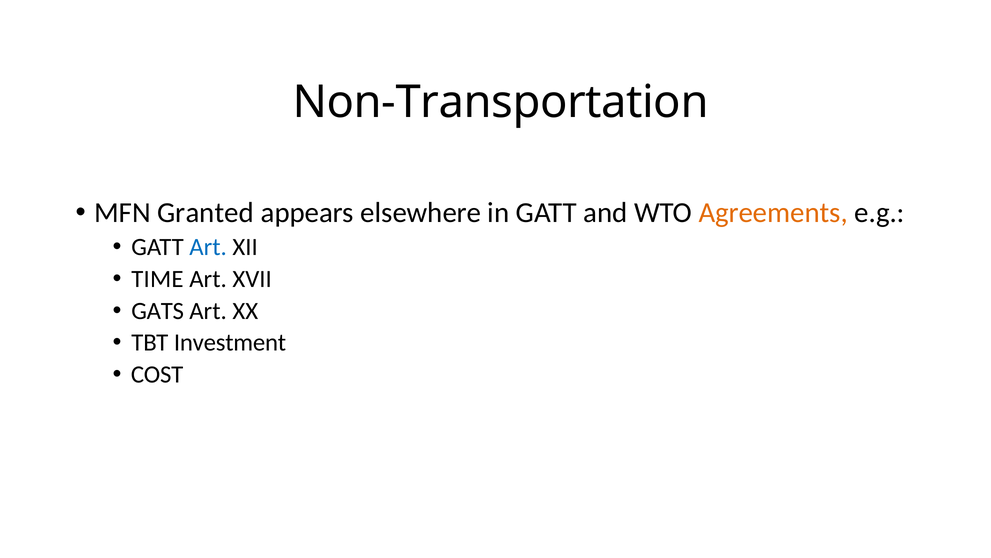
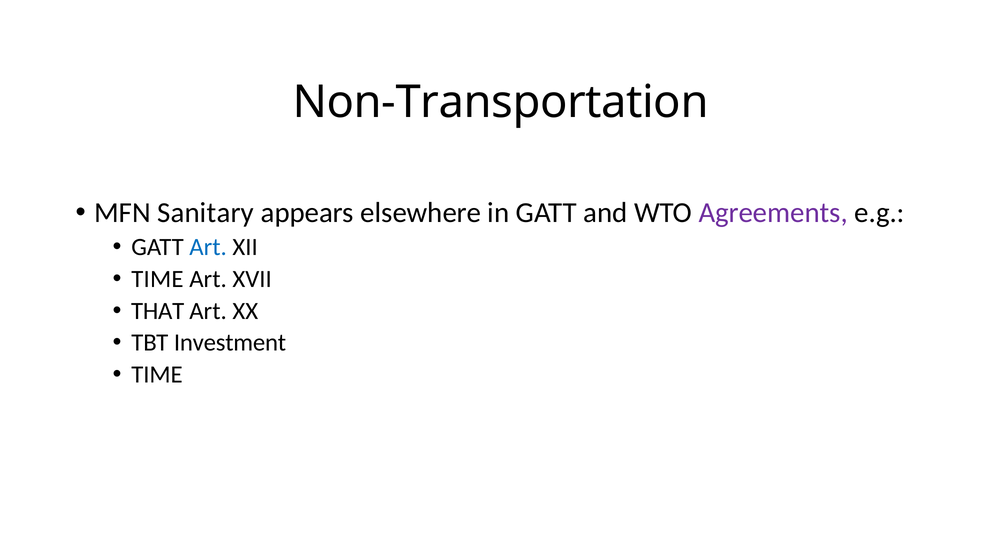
Granted: Granted -> Sanitary (206, 213)
Agreements colour: orange -> purple (773, 213)
GATS: GATS -> THAT (158, 311)
COST: COST -> TIME (157, 374)
